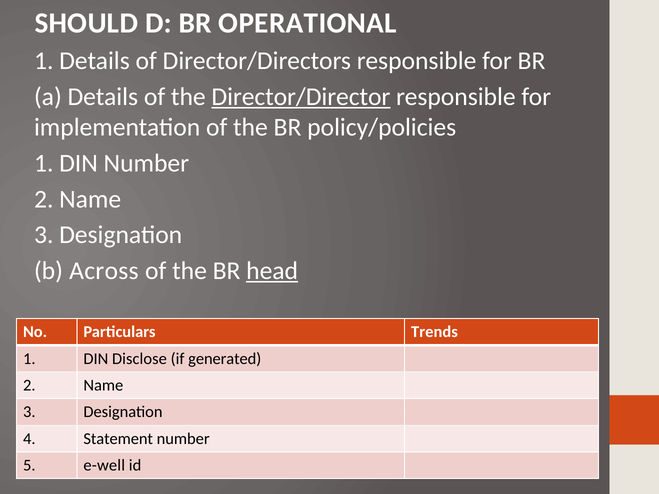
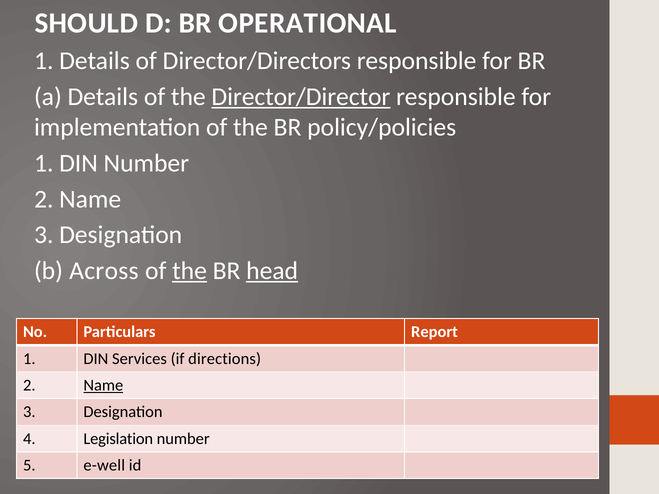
the underline: none -> present (190, 271)
Trends: Trends -> Report (435, 332)
Disclose: Disclose -> Services (139, 359)
generated: generated -> directions (225, 359)
Name underline: none -> present (103, 386)
Statement: Statement -> Legislation (118, 439)
